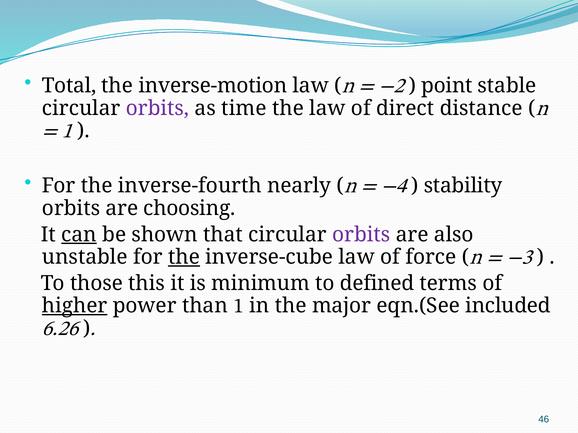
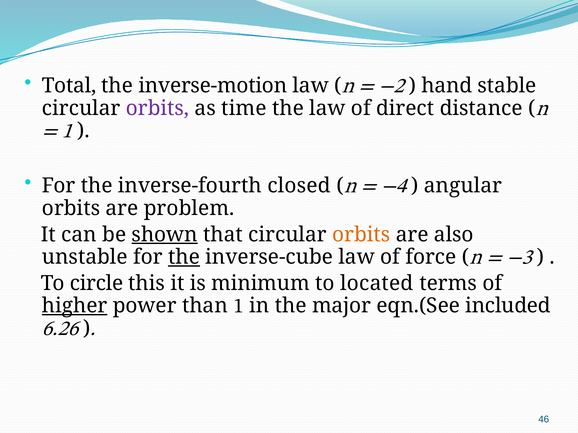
point: point -> hand (447, 86)
nearly: nearly -> closed (299, 186)
stability: stability -> angular (463, 186)
choosing: choosing -> problem (189, 208)
can underline: present -> none (79, 235)
shown underline: none -> present (165, 235)
orbits colour: purple -> orange (361, 235)
those: those -> circle (97, 284)
defined: defined -> located (377, 284)
